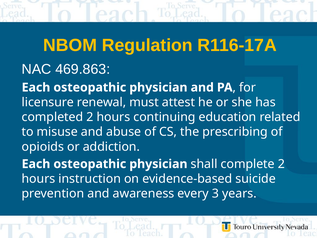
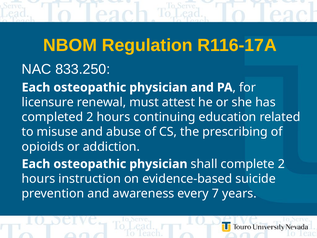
469.863: 469.863 -> 833.250 (83, 69)
3: 3 -> 7 (215, 193)
